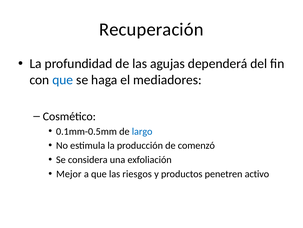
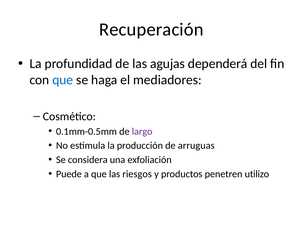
largo colour: blue -> purple (142, 131)
comenzó: comenzó -> arruguas (196, 145)
Mejor: Mejor -> Puede (69, 173)
activo: activo -> utilizo (257, 173)
